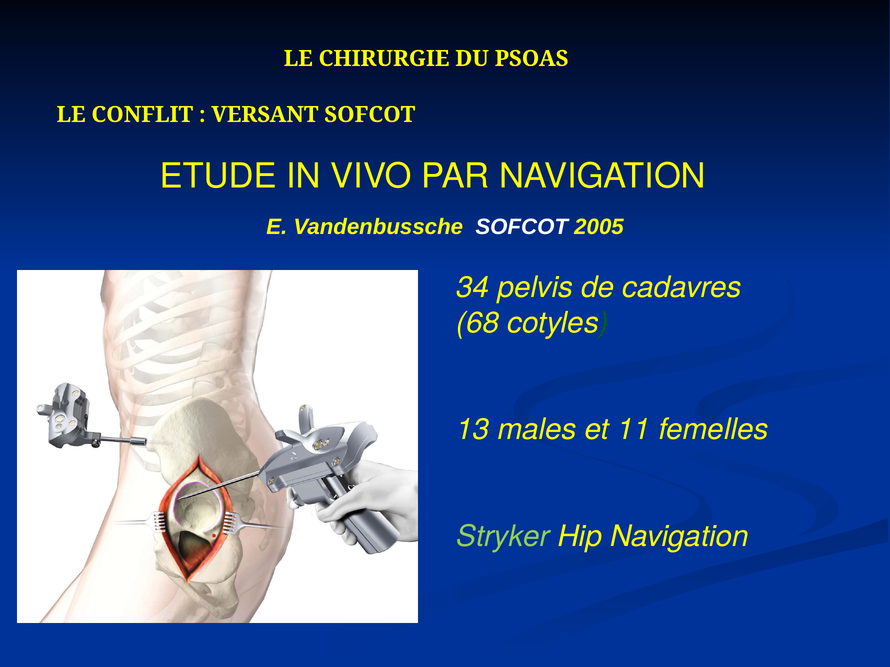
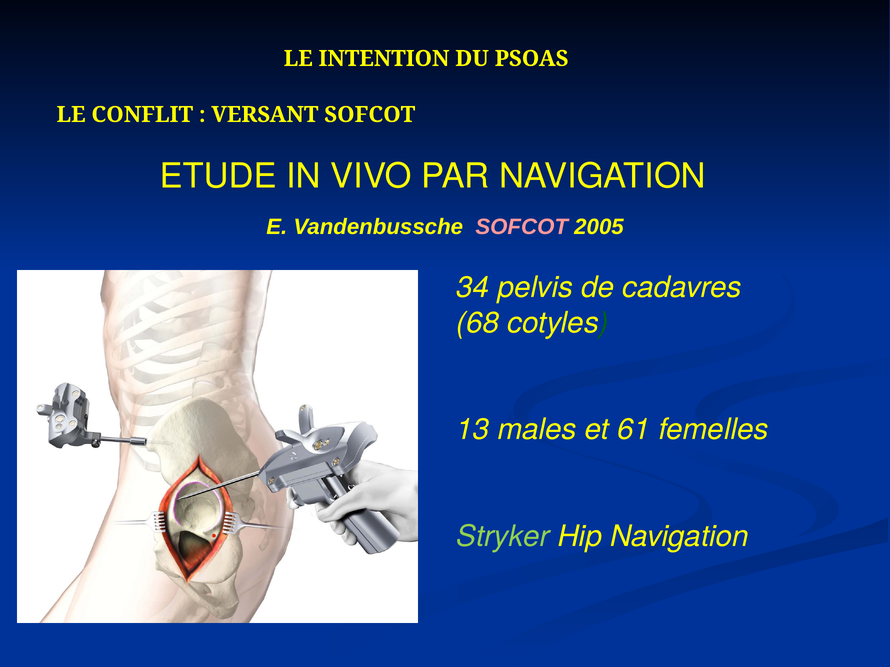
CHIRURGIE: CHIRURGIE -> INTENTION (384, 59)
SOFCOT colour: white -> pink (522, 227)
11: 11 -> 61 (634, 430)
